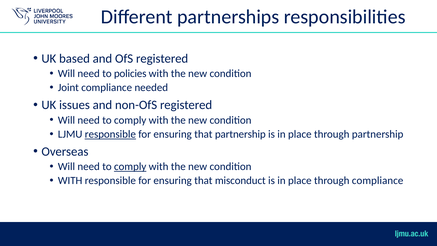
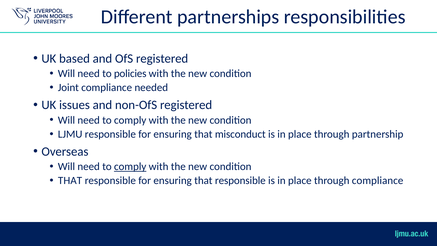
responsible underline: present -> none (110, 134)
that partnership: partnership -> misconduct (240, 134)
WITH: WITH -> THAT (70, 181)
ensuring that misconduct: misconduct -> responsible (240, 181)
